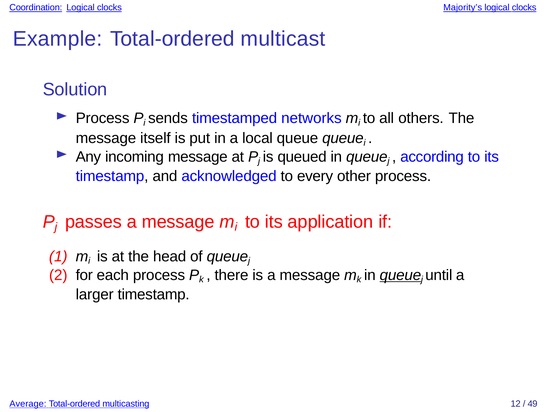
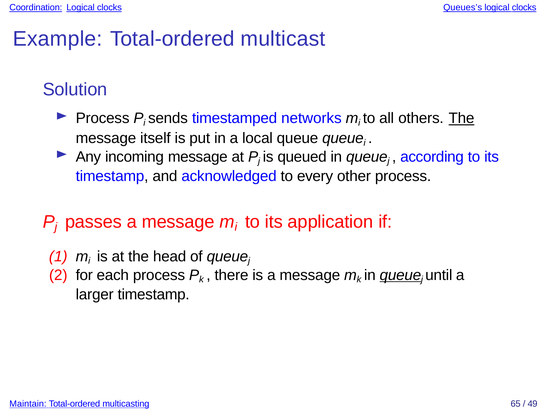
Majority’s: Majority’s -> Queues’s (463, 8)
The underline: none -> present (462, 118)
Average: Average -> Maintain (28, 403)
12: 12 -> 65 (516, 403)
